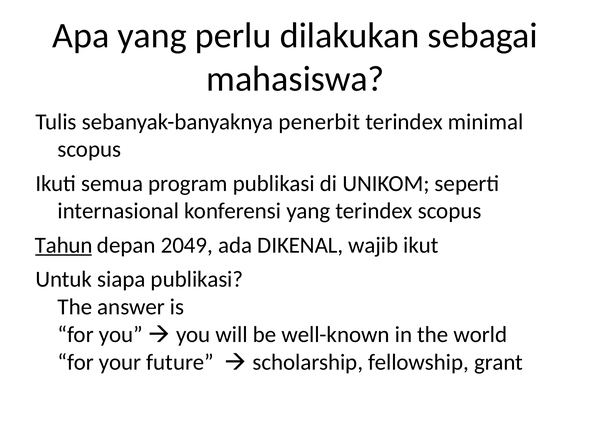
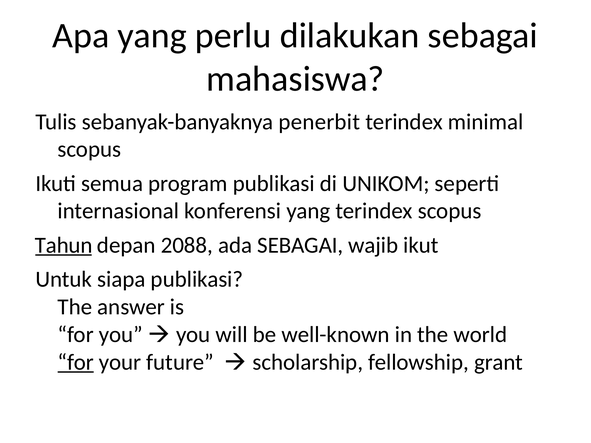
2049: 2049 -> 2088 (187, 245)
ada DIKENAL: DIKENAL -> SEBAGAI (300, 245)
for underline: none -> present (76, 362)
